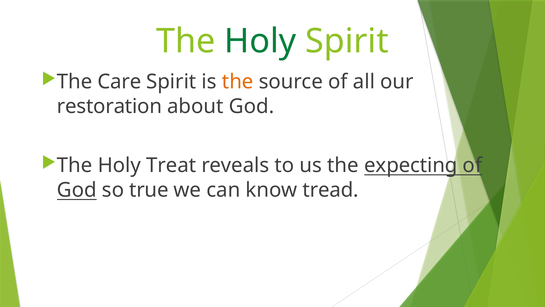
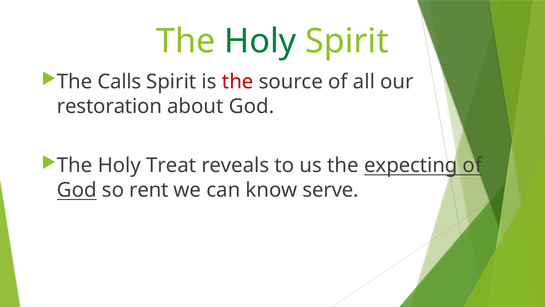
Care: Care -> Calls (119, 82)
the colour: orange -> red (238, 82)
true: true -> rent (149, 190)
tread: tread -> serve (331, 190)
